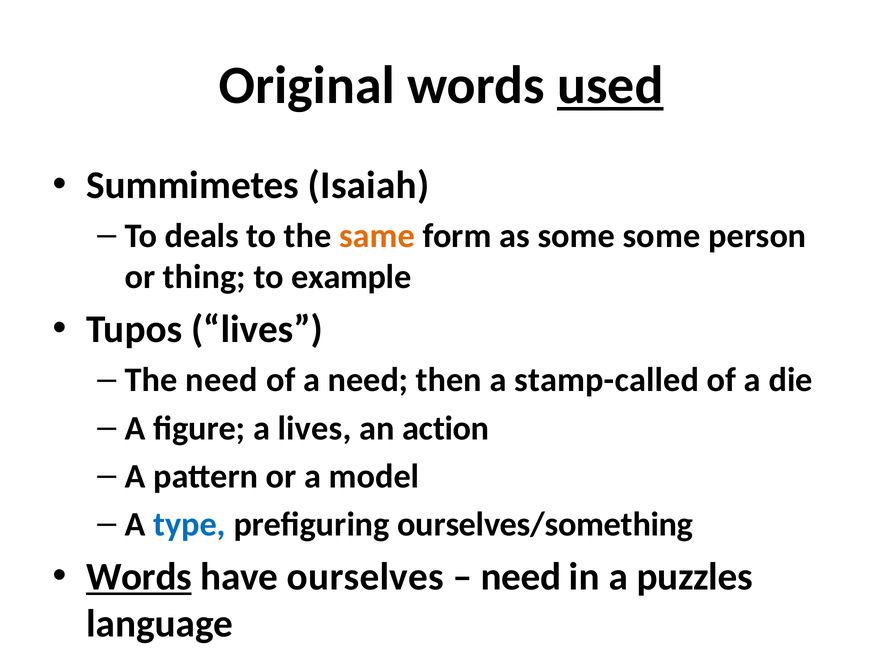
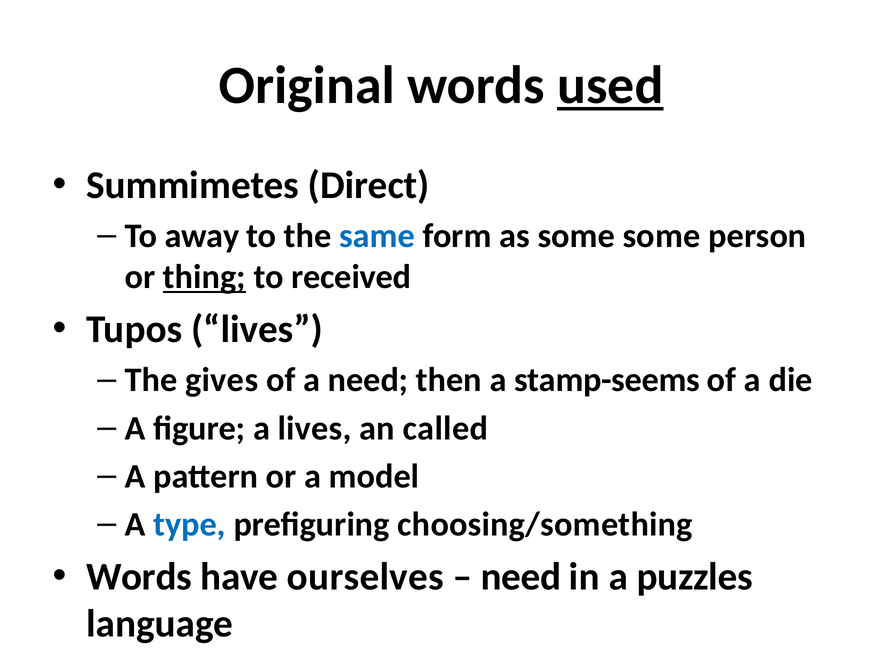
Isaiah: Isaiah -> Direct (369, 185)
deals: deals -> away (202, 236)
same colour: orange -> blue (377, 236)
thing underline: none -> present (204, 277)
example: example -> received (351, 277)
The need: need -> gives (222, 380)
stamp-called: stamp-called -> stamp-seems (607, 380)
action: action -> called (445, 428)
ourselves/something: ourselves/something -> choosing/something (545, 525)
Words underline: present -> none (139, 577)
